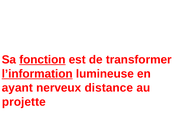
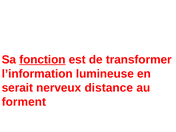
l’information underline: present -> none (37, 74)
ayant: ayant -> serait (17, 88)
projette: projette -> forment (24, 102)
